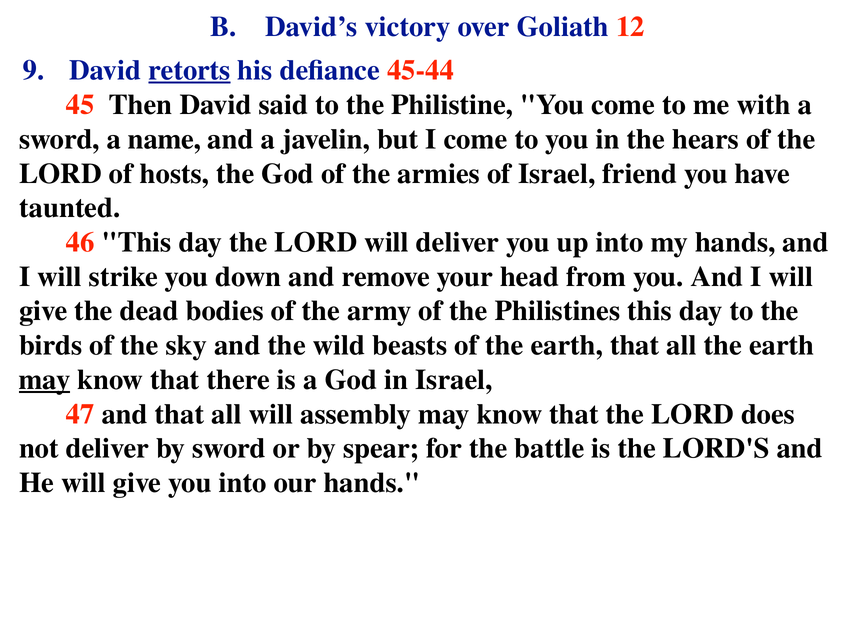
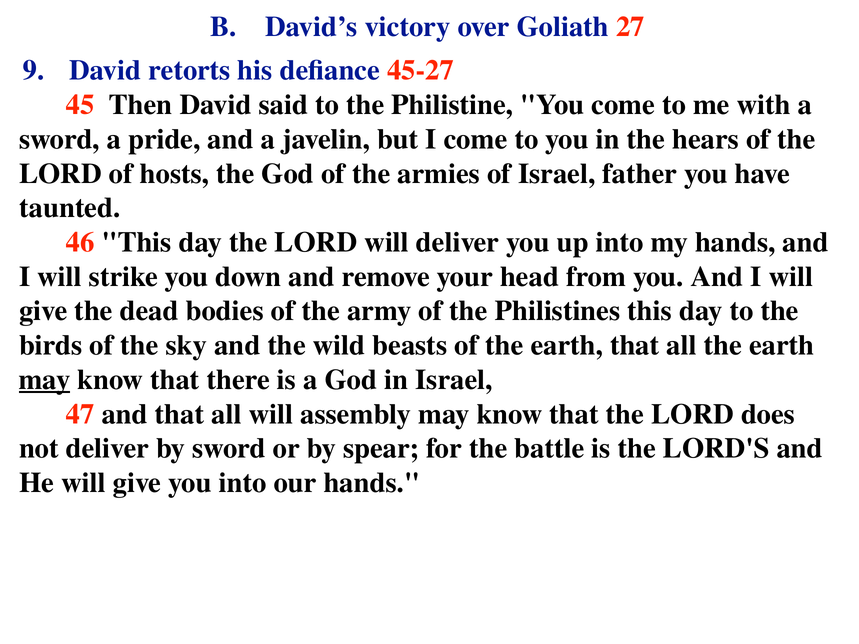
12: 12 -> 27 (630, 27)
retorts underline: present -> none (189, 70)
45-44: 45-44 -> 45-27 (421, 70)
name: name -> pride (164, 139)
friend: friend -> father (640, 174)
